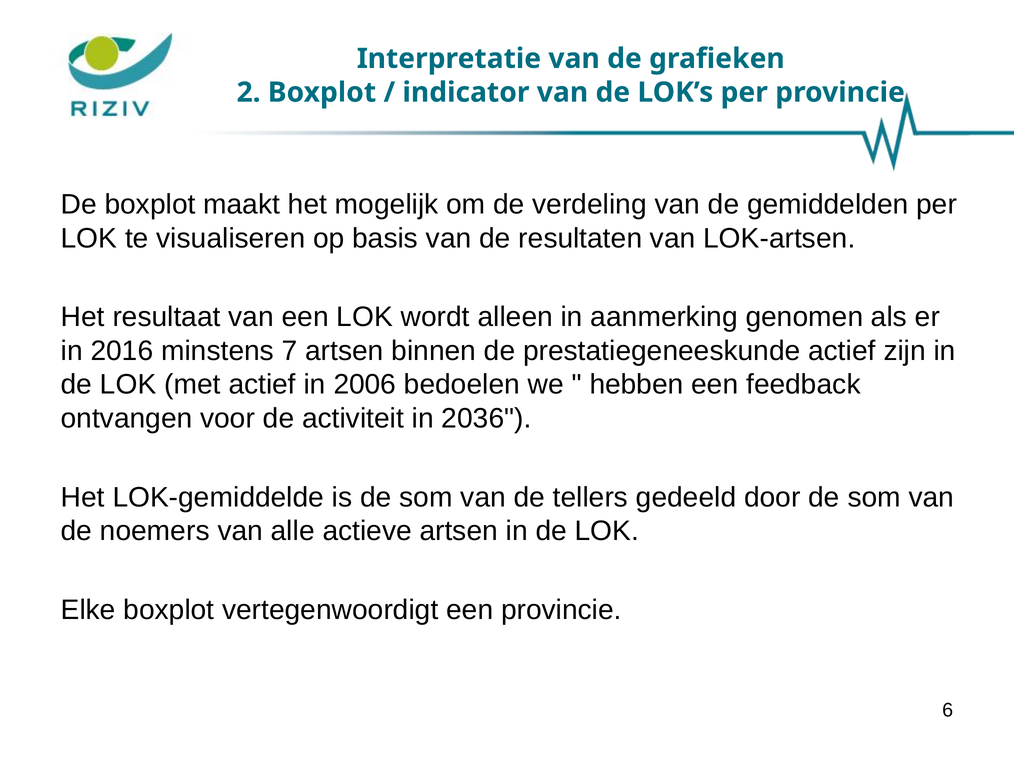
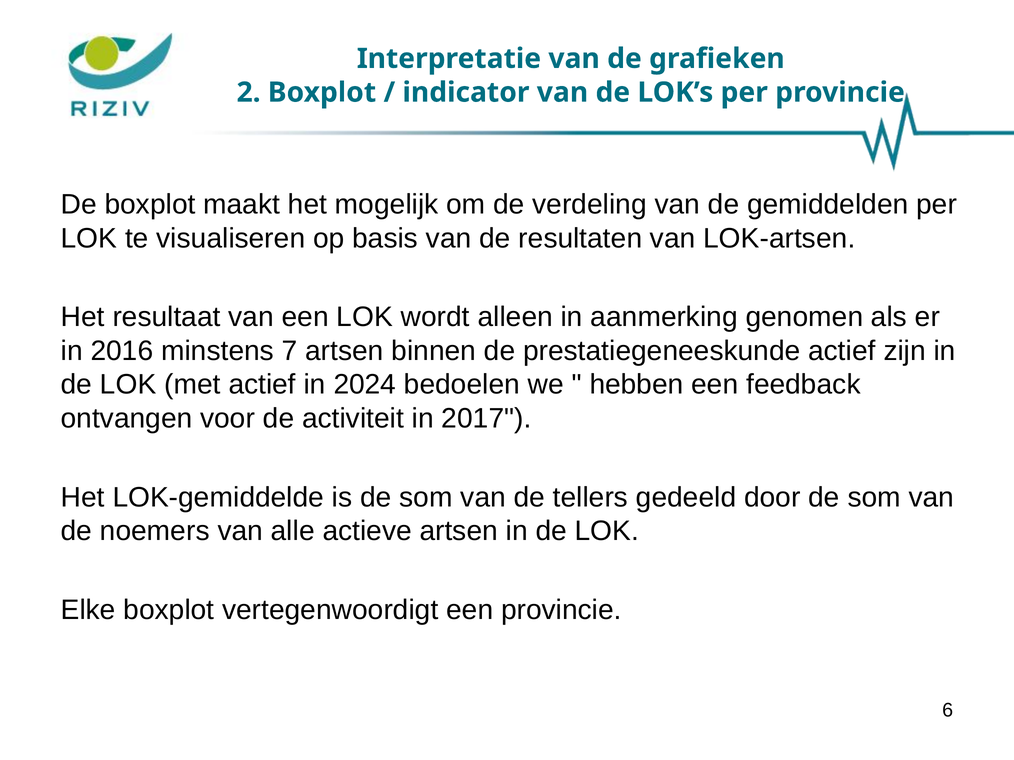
2006: 2006 -> 2024 (365, 385)
2036: 2036 -> 2017 (486, 419)
